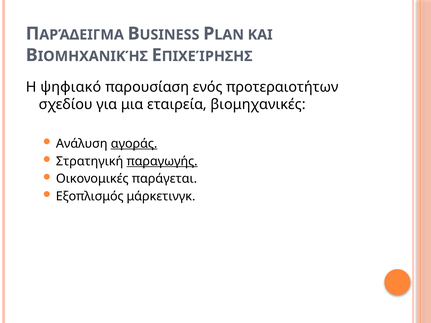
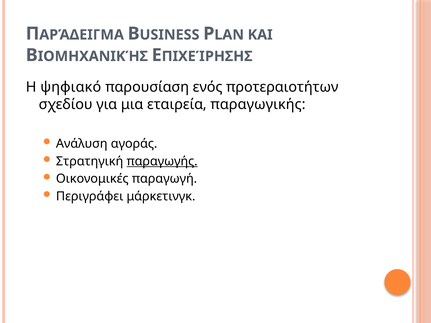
βιομηχανικές: βιομηχανικές -> παραγωγικής (258, 104)
αγοράς underline: present -> none (134, 144)
παράγεται: παράγεται -> παραγωγή (164, 179)
Εξοπλισμός: Εξοπλισμός -> Περιγράφει (90, 197)
